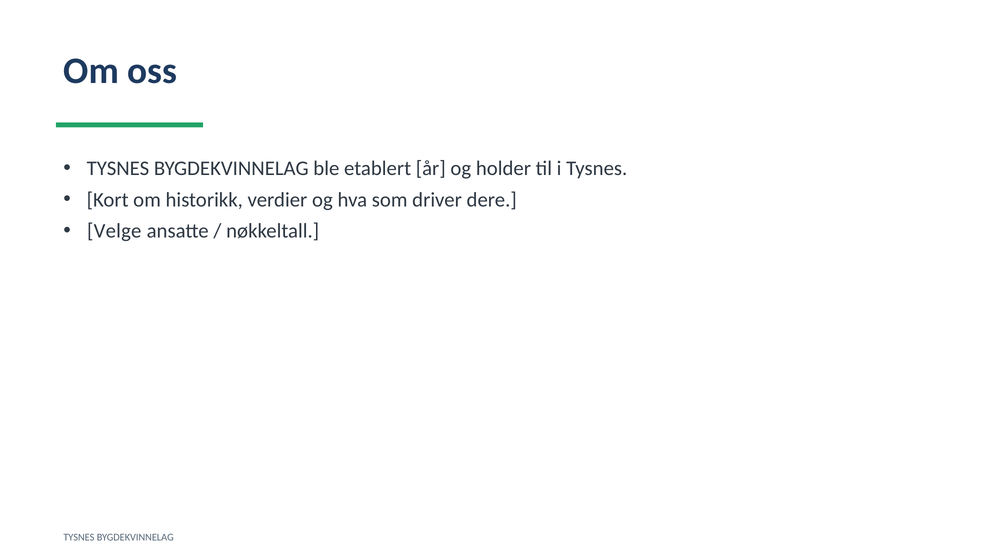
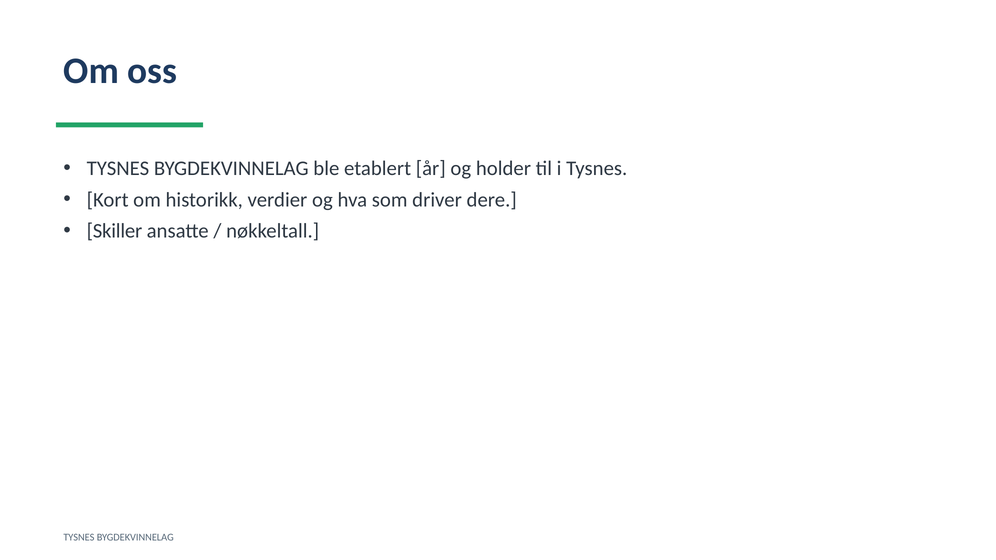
Velge: Velge -> Skiller (114, 231)
